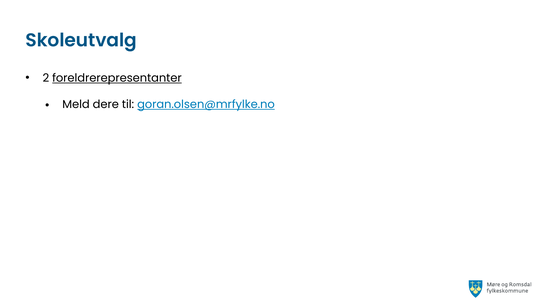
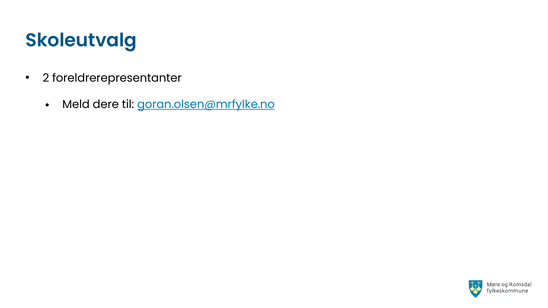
foreldrerepresentanter underline: present -> none (117, 78)
